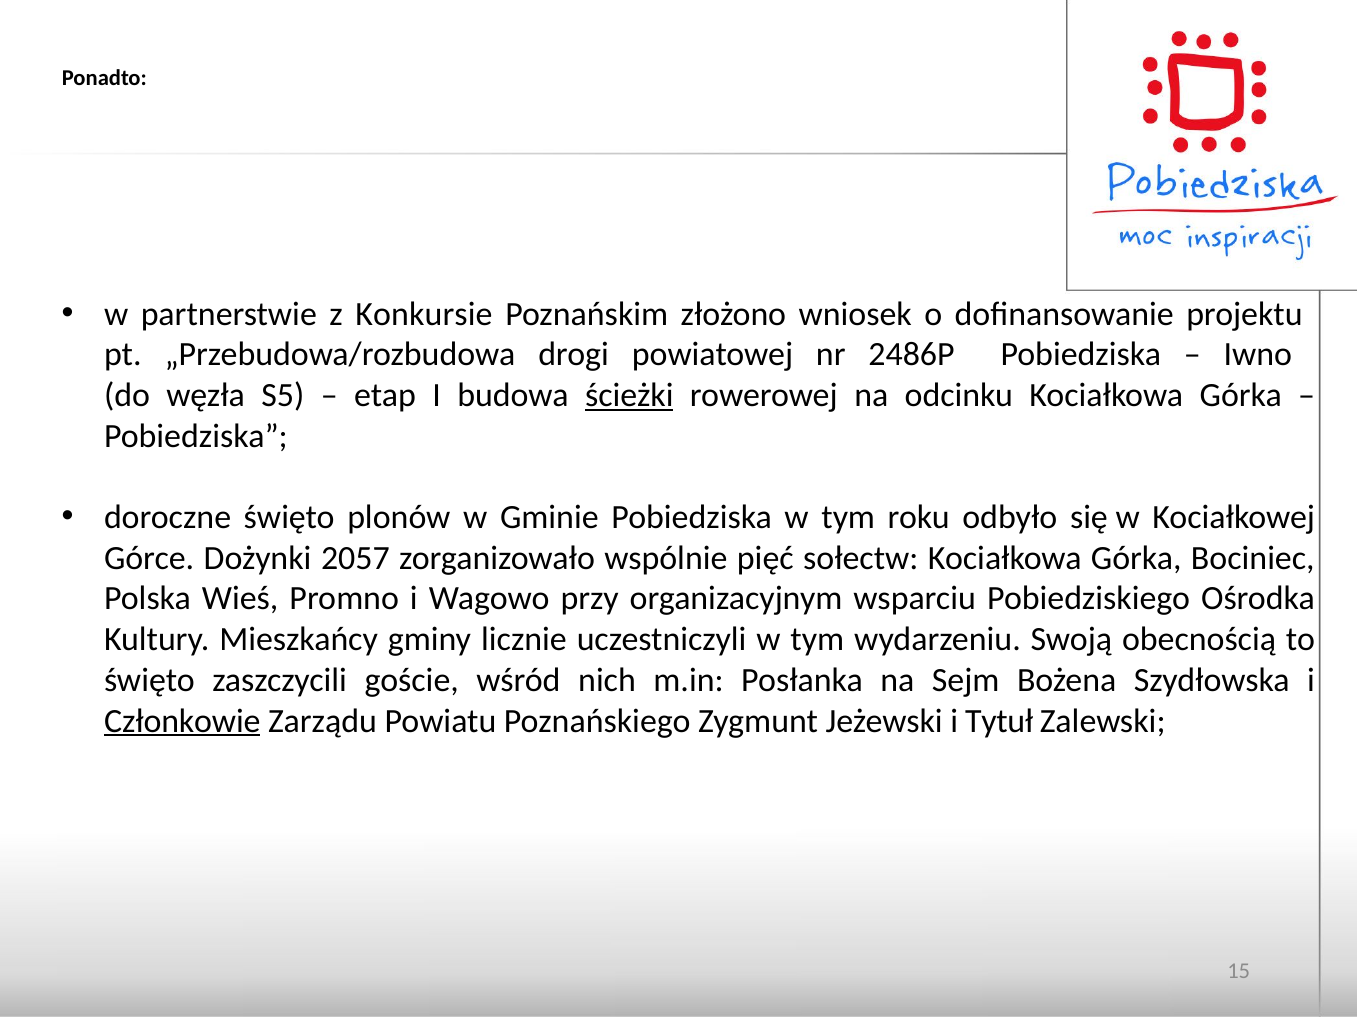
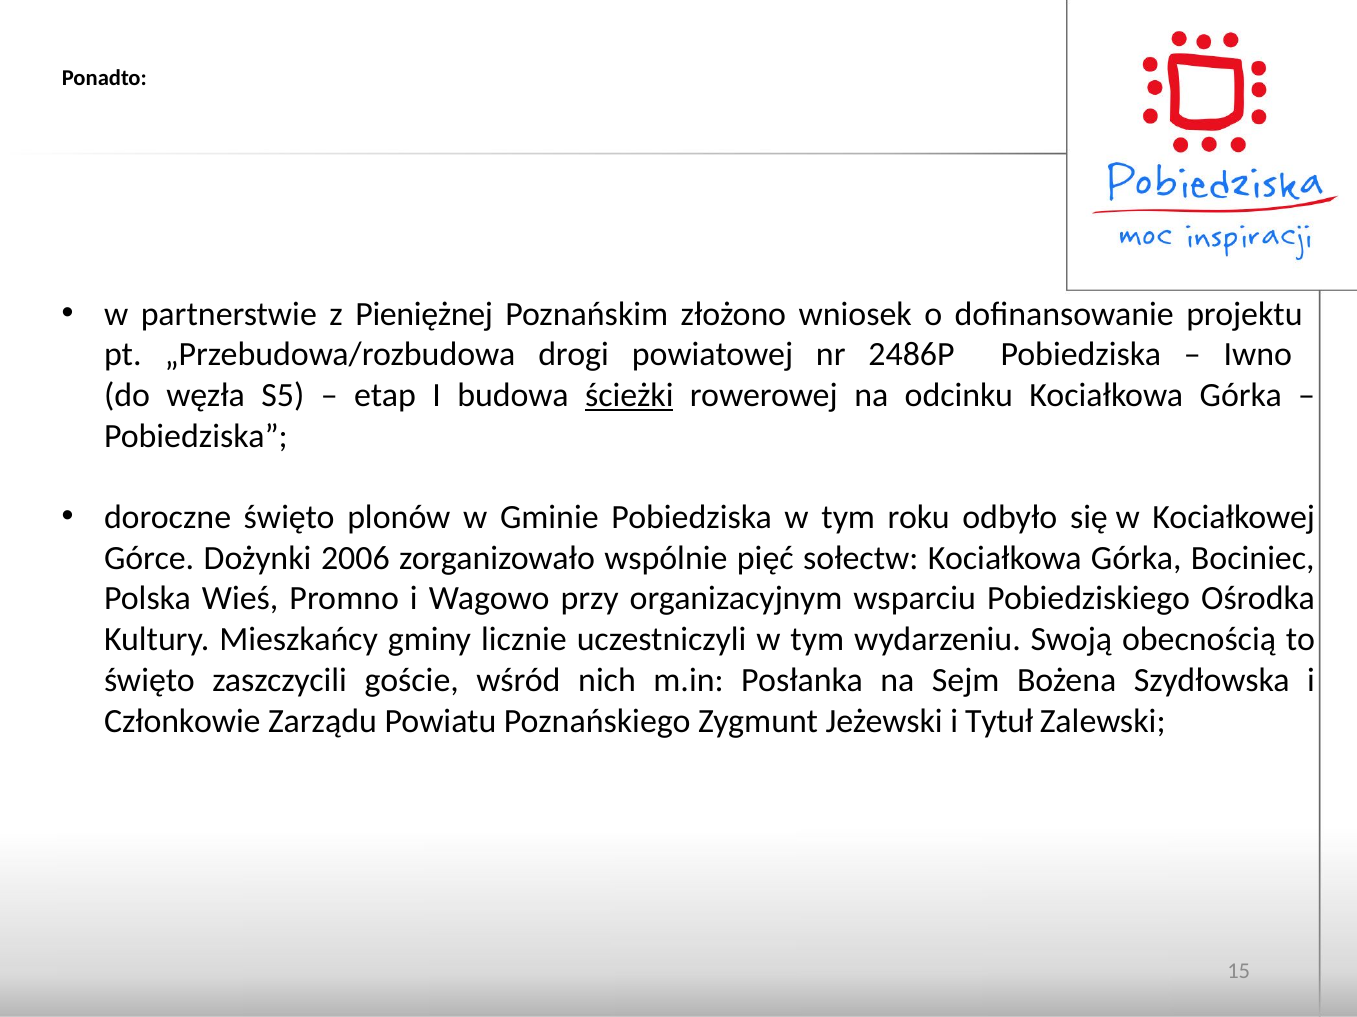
Konkursie: Konkursie -> Pieniężnej (424, 314)
2057: 2057 -> 2006 (355, 559)
Członkowie underline: present -> none (182, 721)
